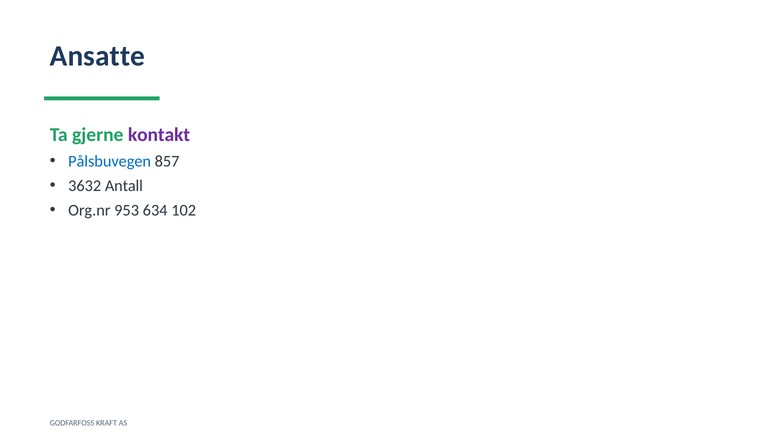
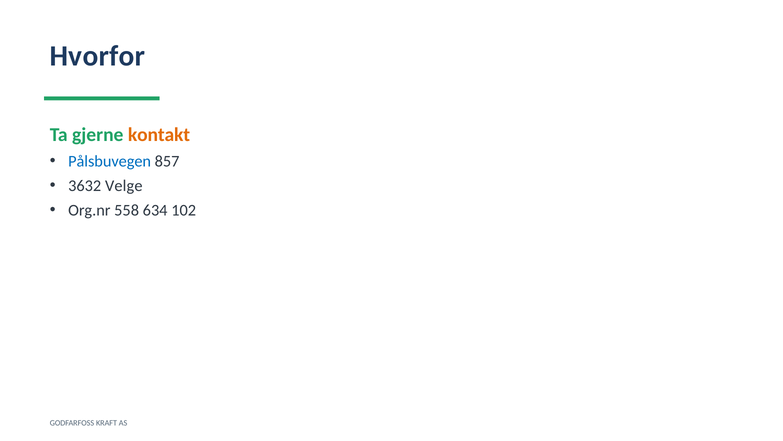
Ansatte: Ansatte -> Hvorfor (97, 56)
kontakt colour: purple -> orange (159, 135)
Antall: Antall -> Velge (124, 185)
953: 953 -> 558 (127, 210)
